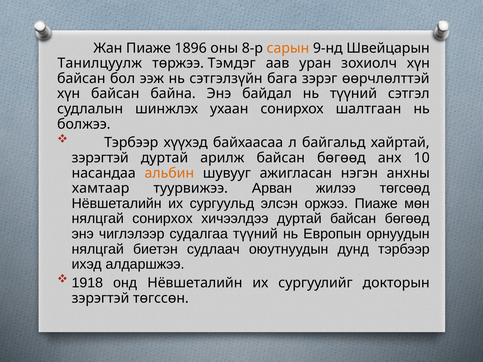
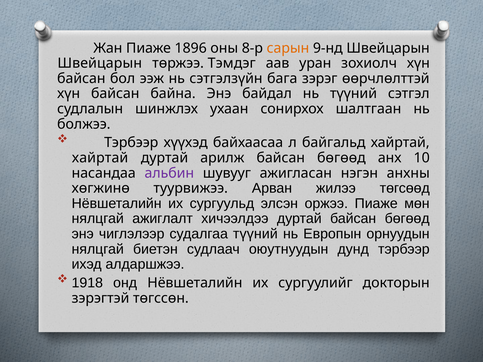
Танилцуулж: Танилцуулж -> Швейцарын (100, 63)
зэрэгтэй: зэрэгтэй -> хайртай (100, 158)
альбин colour: orange -> purple (169, 173)
хамтаар: хамтаар -> хөгжинө (101, 188)
нялцгай сонирхох: сонирхох -> ажиглалт (163, 219)
